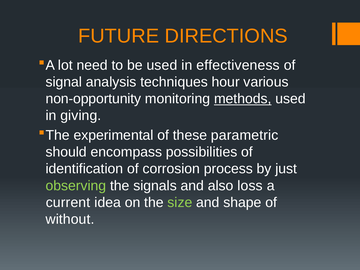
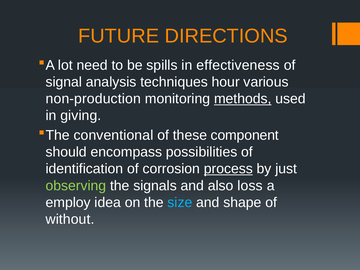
be used: used -> spills (162, 65)
non-opportunity: non-opportunity -> non-production (93, 99)
experimental: experimental -> conventional (113, 135)
parametric: parametric -> component (245, 135)
process underline: none -> present (228, 169)
current: current -> employ (68, 202)
size colour: light green -> light blue (180, 202)
